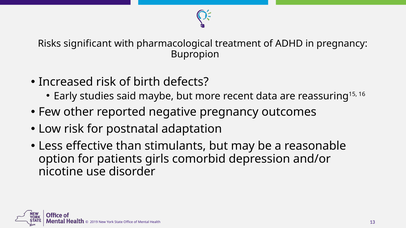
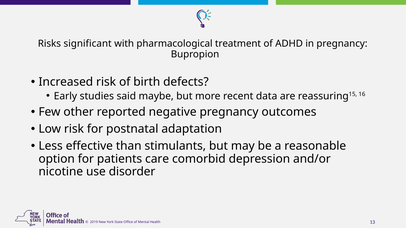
girls: girls -> care (157, 159)
